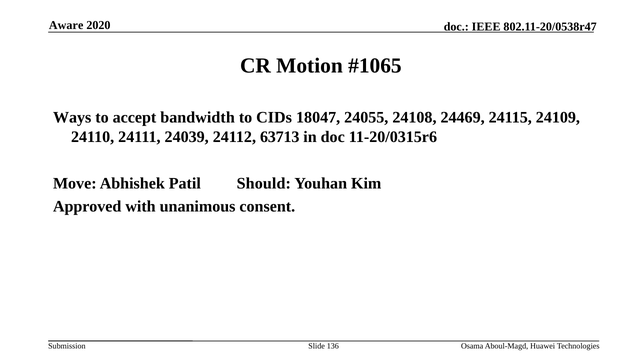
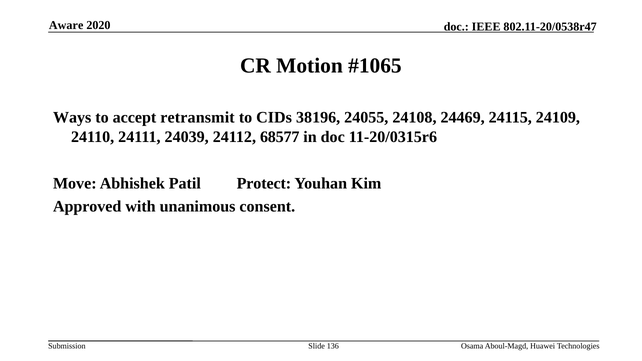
bandwidth: bandwidth -> retransmit (198, 118)
18047: 18047 -> 38196 (318, 118)
63713: 63713 -> 68577 (280, 137)
Should: Should -> Protect (264, 183)
